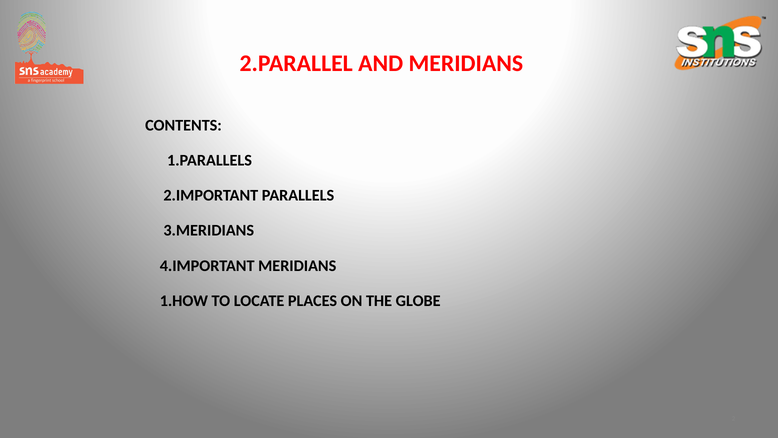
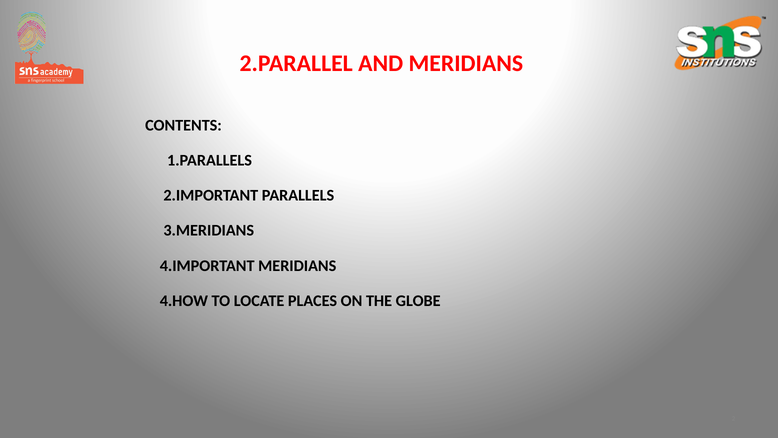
1.HOW: 1.HOW -> 4.HOW (184, 300)
